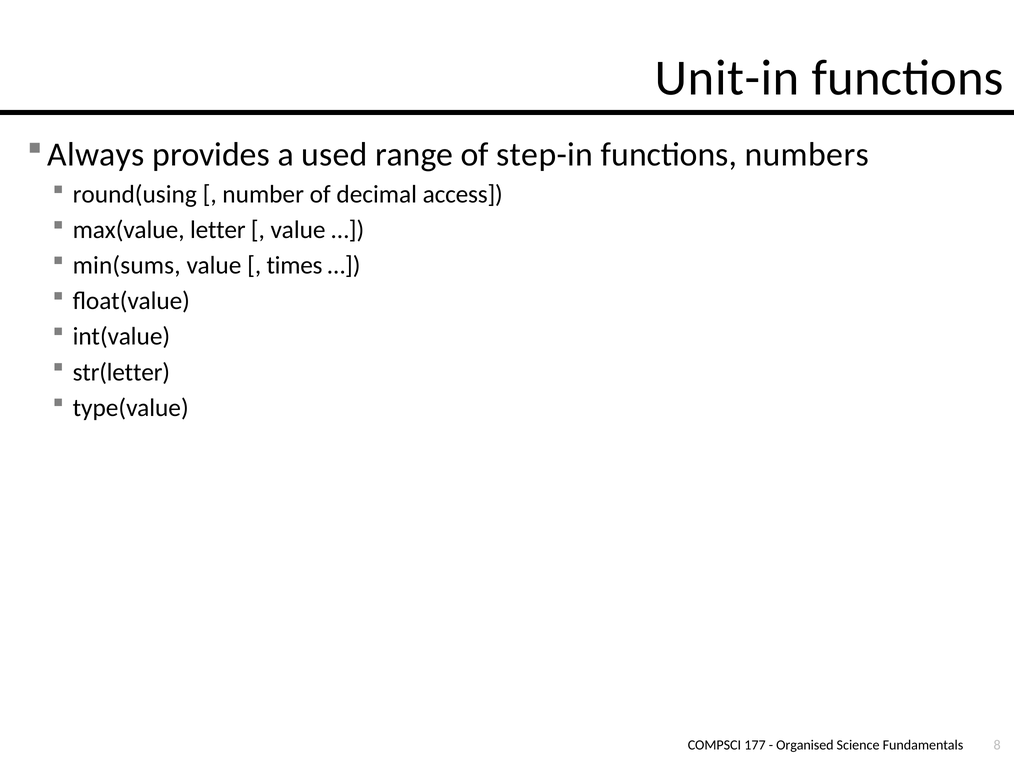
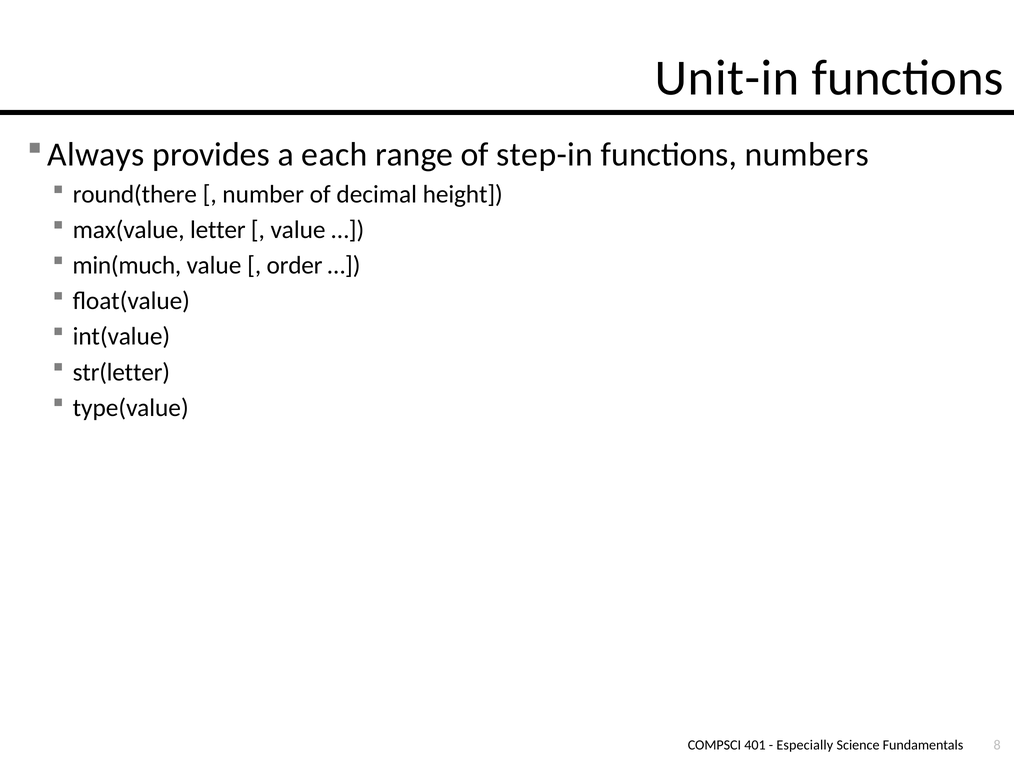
used: used -> each (334, 154)
round(using: round(using -> round(there (135, 194)
access: access -> height (463, 194)
min(sums: min(sums -> min(much (127, 265)
times: times -> order (295, 265)
177: 177 -> 401 (755, 744)
Organised: Organised -> Especially (805, 744)
